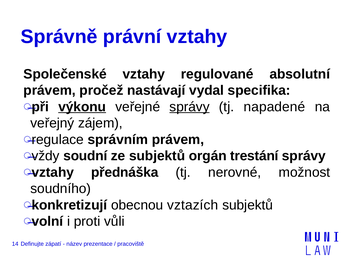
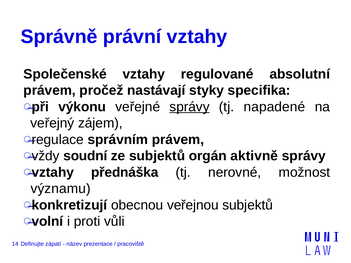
vydal: vydal -> styky (207, 90)
výkonu underline: present -> none (82, 107)
trestání: trestání -> aktivně (254, 156)
soudního: soudního -> významu (61, 189)
vztazích: vztazích -> veřejnou (193, 205)
